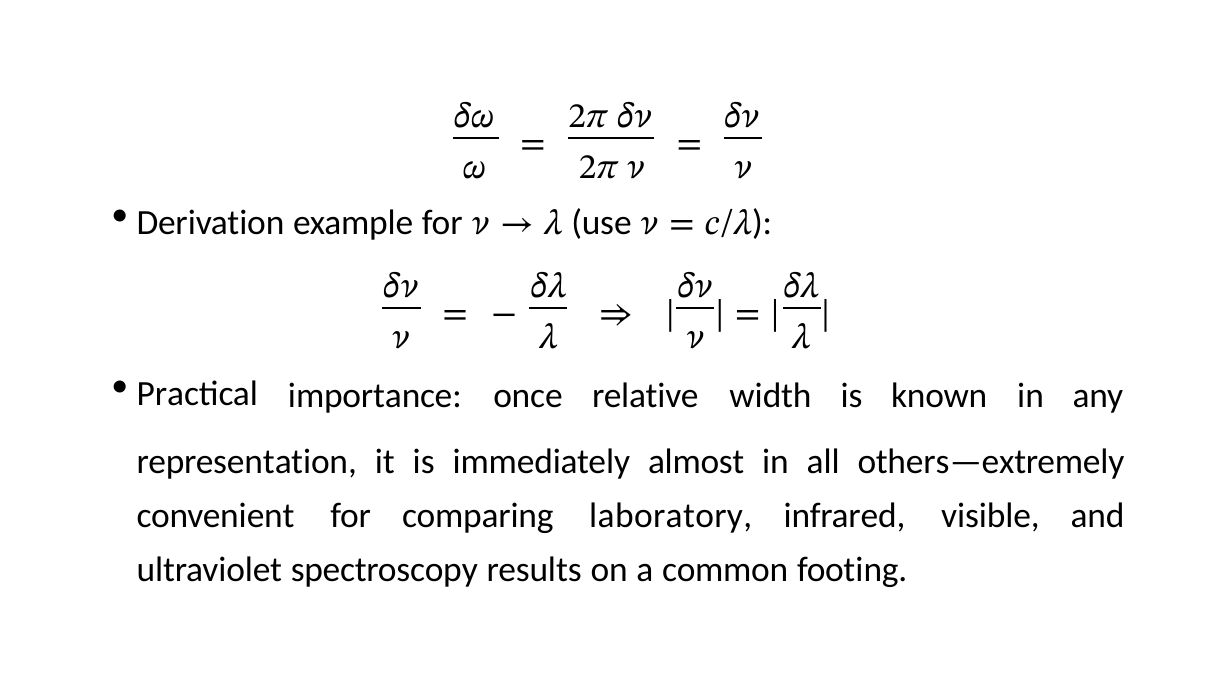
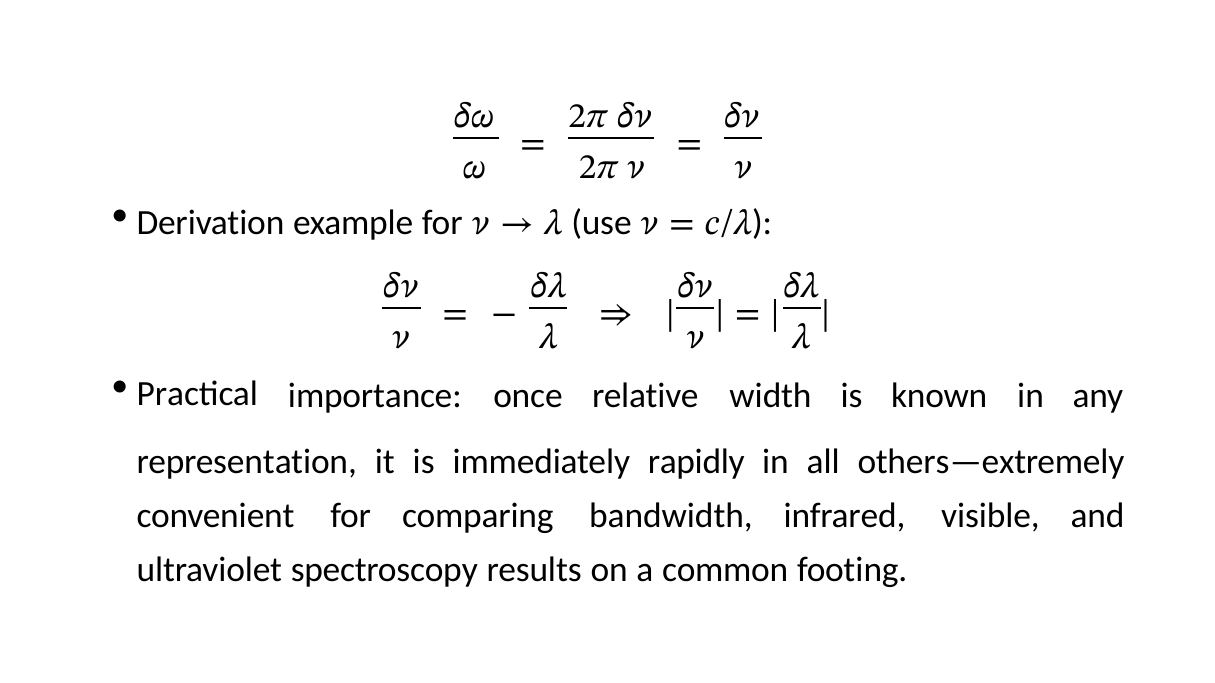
almost: almost -> rapidly (696, 462)
laboratory: laboratory -> bandwidth (671, 516)
